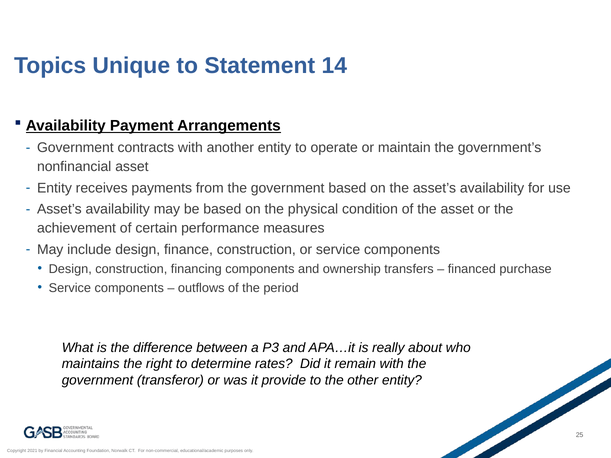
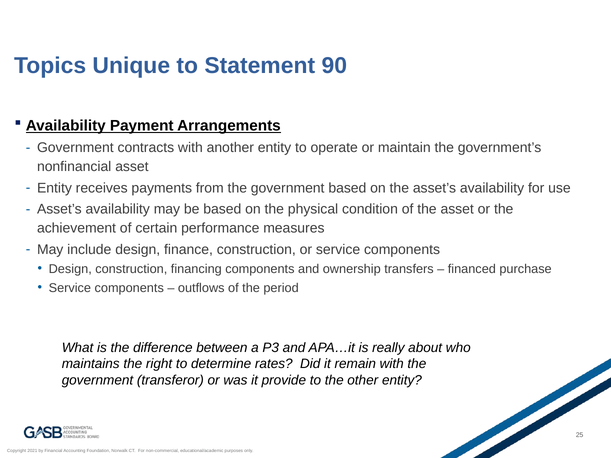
14: 14 -> 90 (334, 65)
